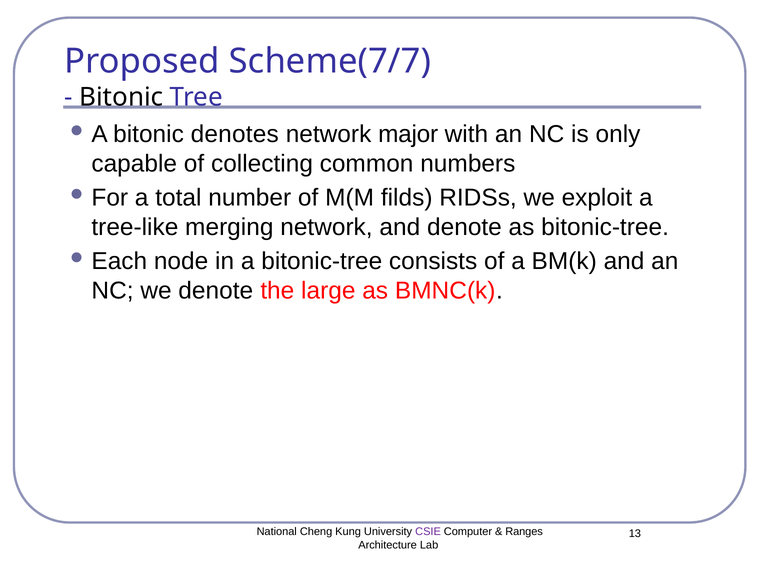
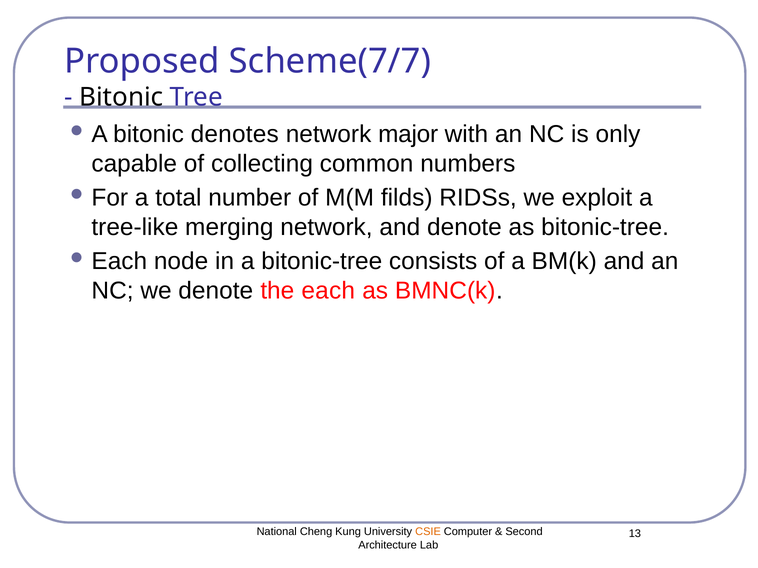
large: large -> each (328, 291)
CSIE colour: purple -> orange (428, 532)
Ranges: Ranges -> Second (524, 532)
